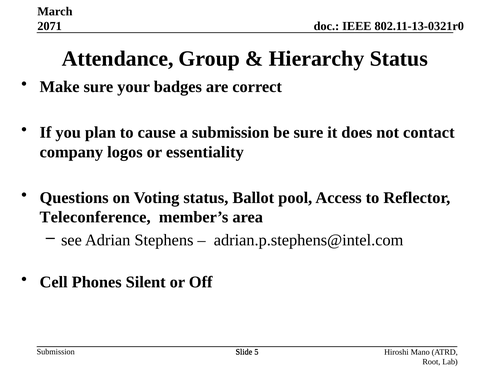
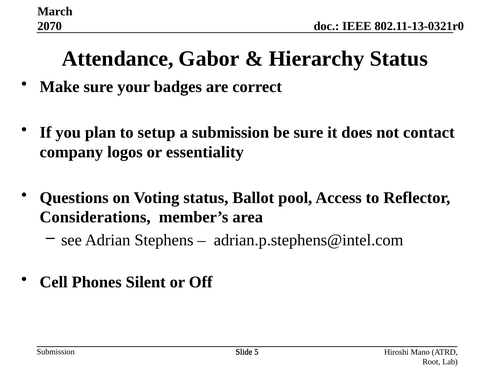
2071: 2071 -> 2070 (50, 26)
Group: Group -> Gabor (209, 59)
cause: cause -> setup (157, 133)
Teleconference: Teleconference -> Considerations (95, 218)
